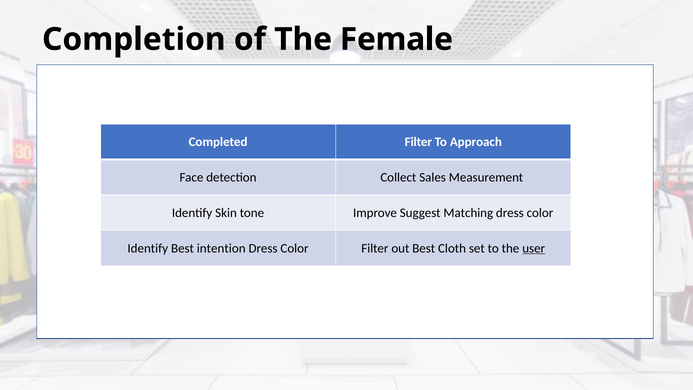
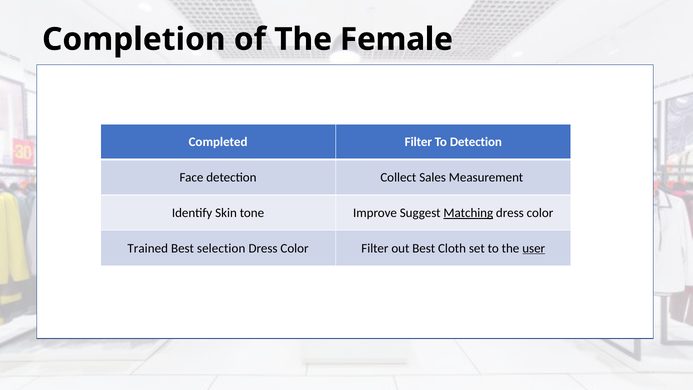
To Approach: Approach -> Detection (476, 142)
Matching underline: none -> present (468, 213)
Identify: Identify -> Trained (148, 248)
intention: intention -> selection (221, 248)
